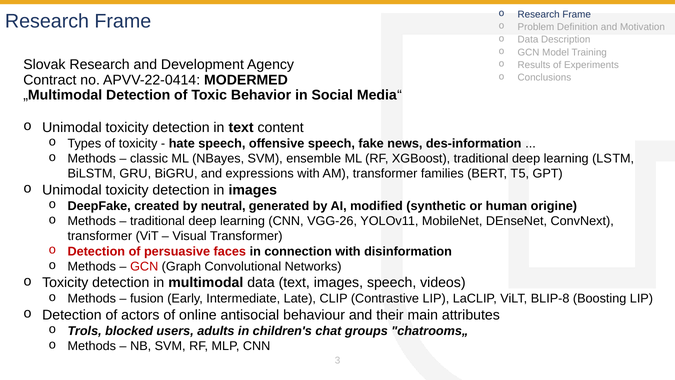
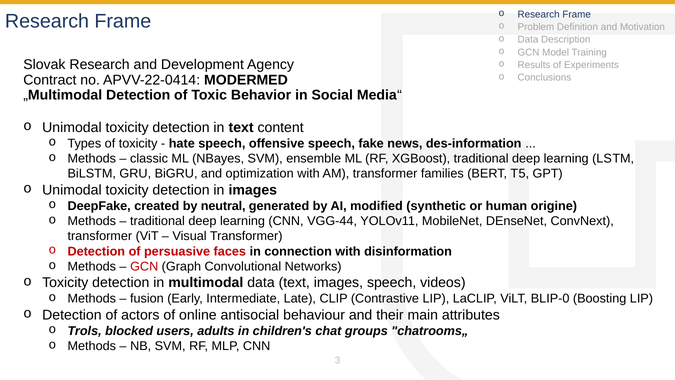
expressions: expressions -> optimization (260, 174)
VGG-26: VGG-26 -> VGG-44 (332, 221)
BLIP-8: BLIP-8 -> BLIP-0 (550, 298)
